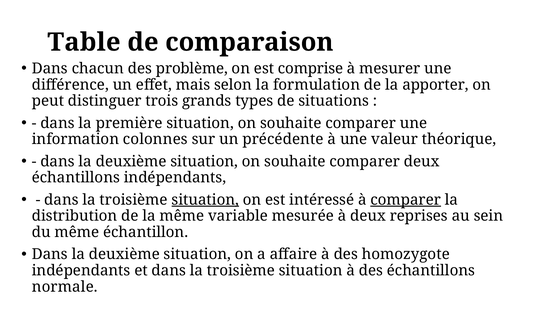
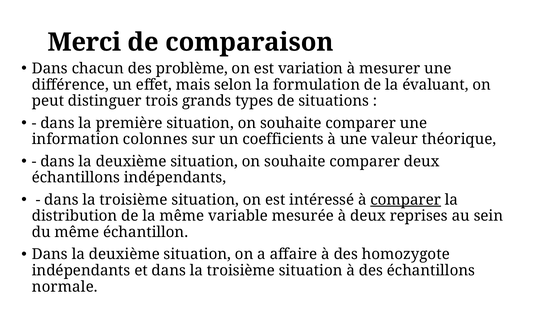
Table: Table -> Merci (84, 42)
comprise: comprise -> variation (311, 69)
apporter: apporter -> évaluant (435, 85)
précédente: précédente -> coefficients (283, 139)
situation underline: present -> none (205, 200)
